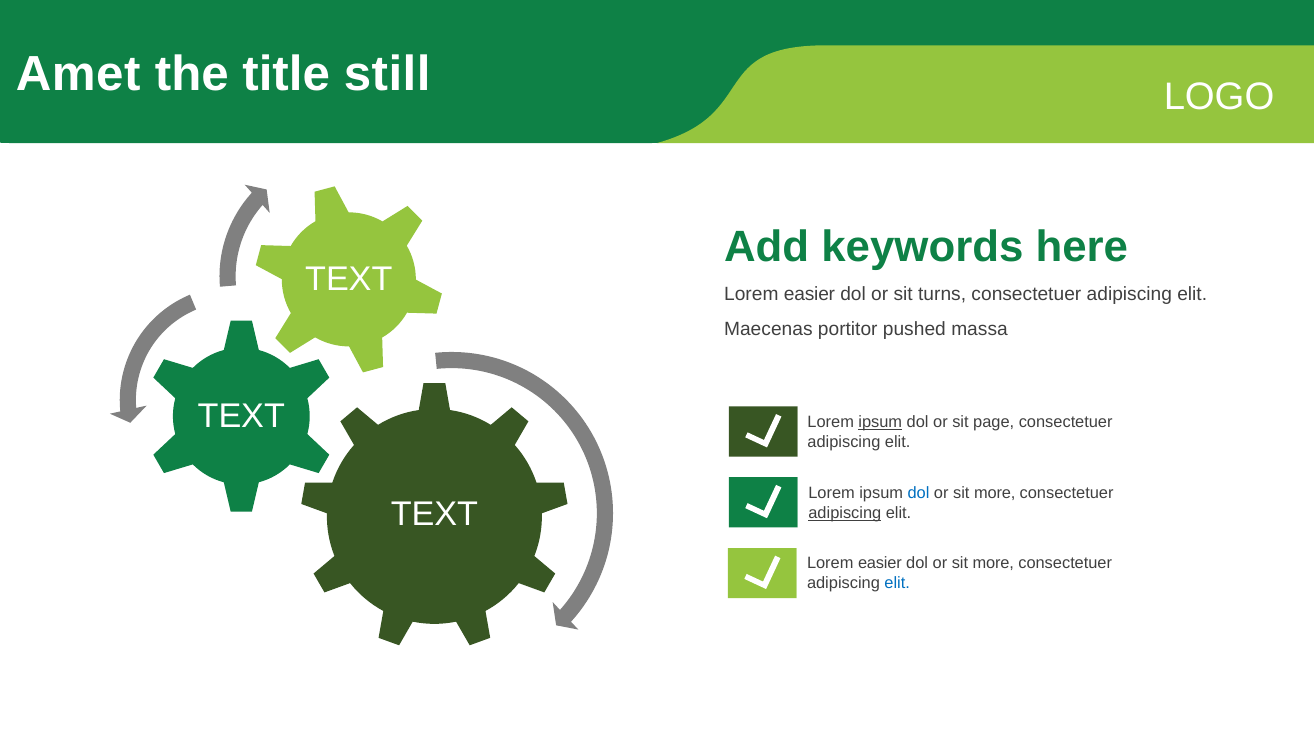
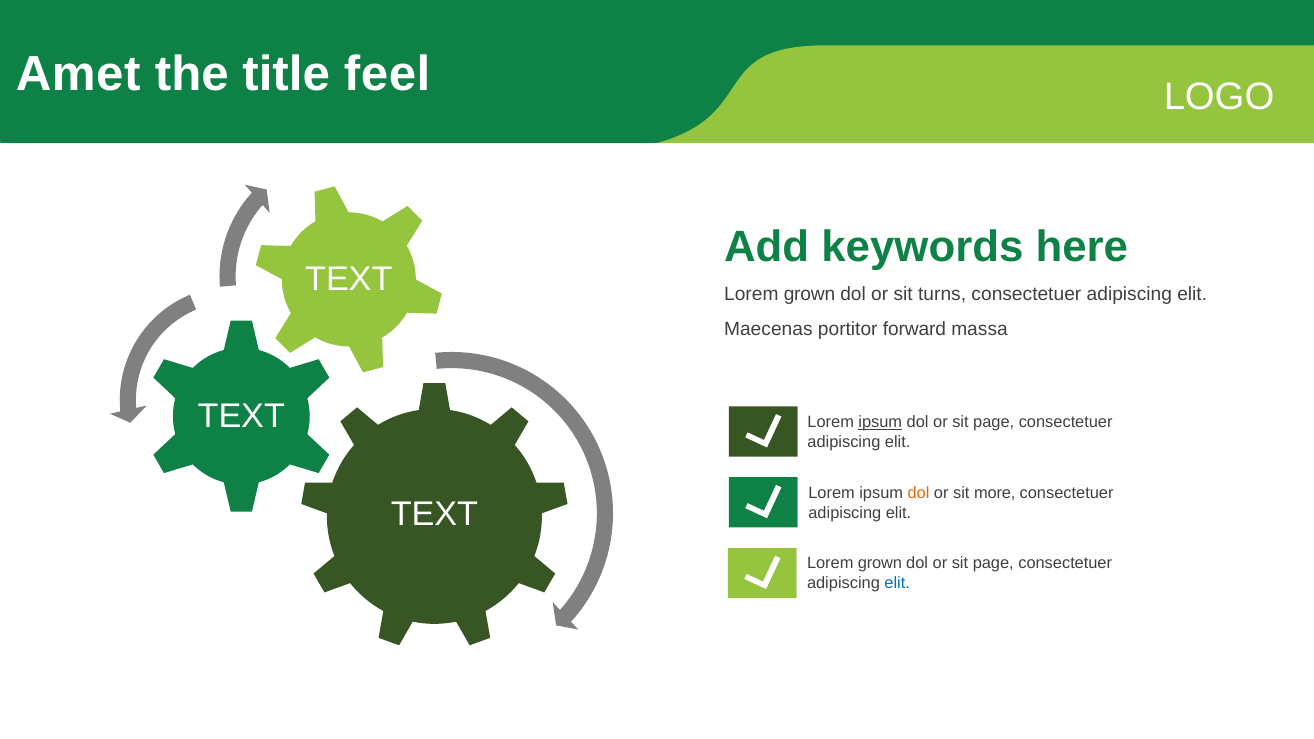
still: still -> feel (387, 74)
easier: easier -> grown (809, 295)
pushed: pushed -> forward (914, 329)
dol colour: blue -> orange (919, 493)
adipiscing underline: present -> none (845, 513)
easier: easier -> grown (880, 563)
more: more -> page (993, 563)
